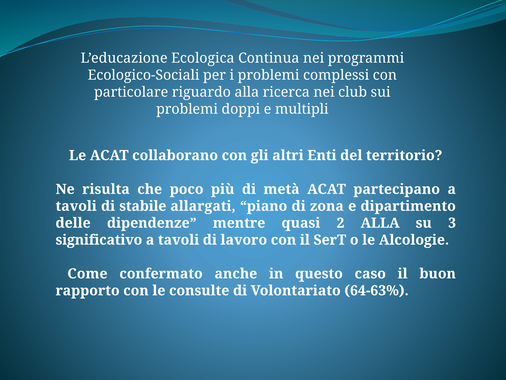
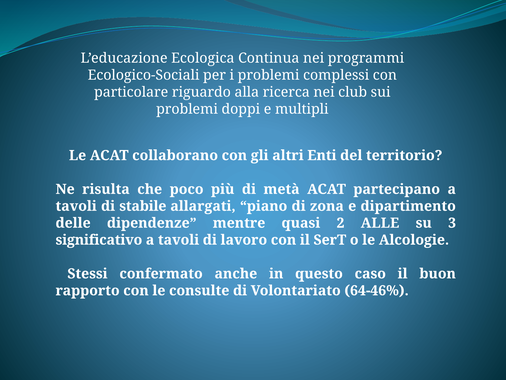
2 ALLA: ALLA -> ALLE (380, 223)
Come: Come -> Stessi (87, 273)
64-63%: 64-63% -> 64-46% (377, 290)
